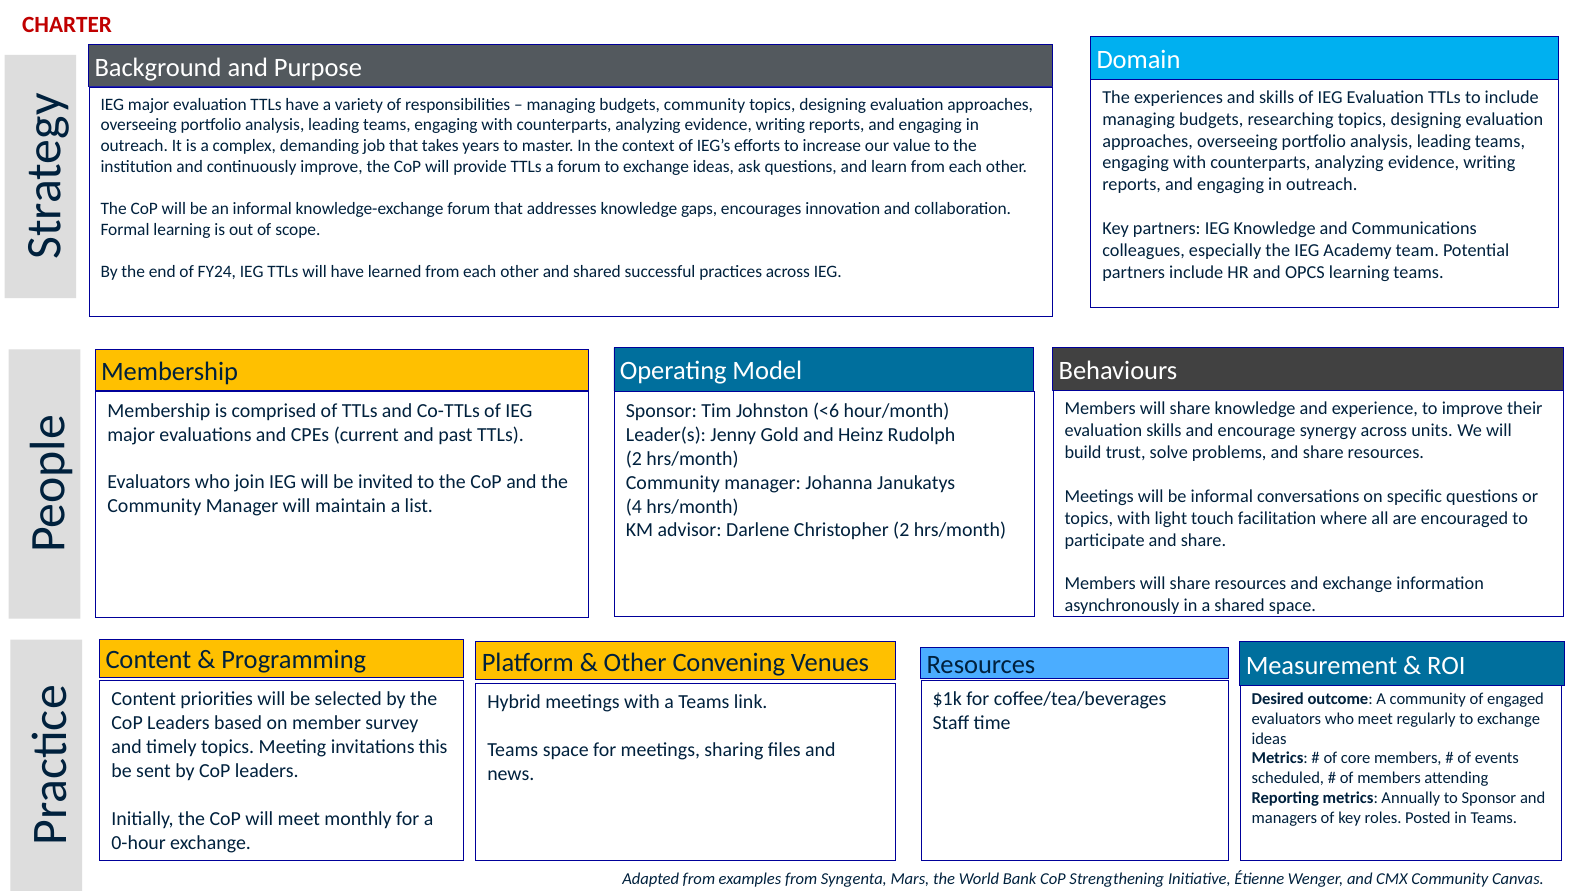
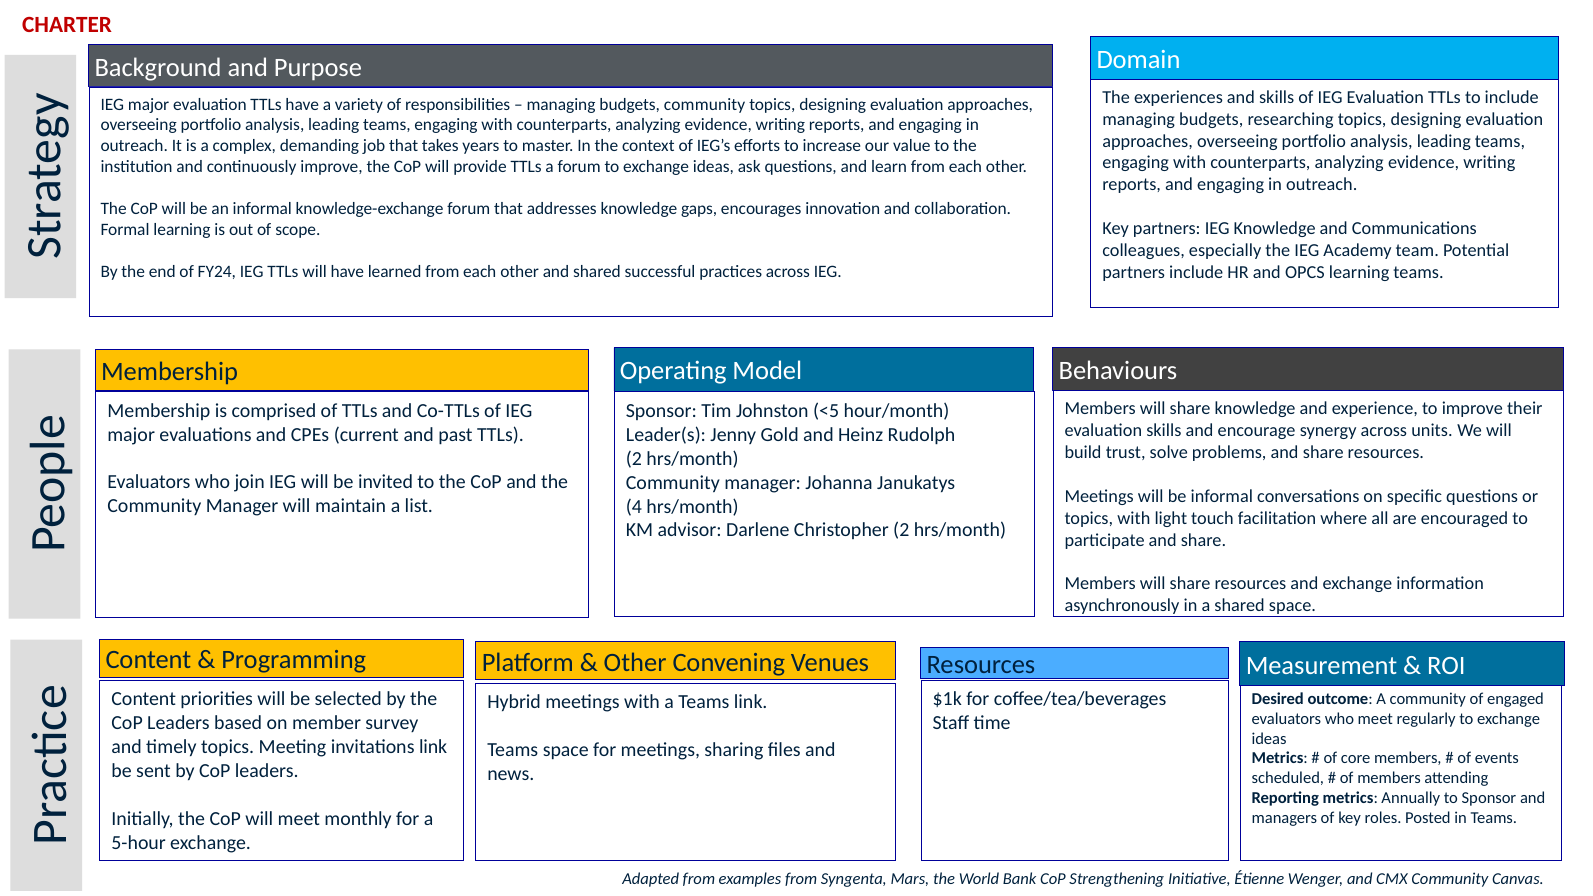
<6: <6 -> <5 (826, 411)
invitations this: this -> link (433, 747)
0-hour: 0-hour -> 5-hour (139, 843)
